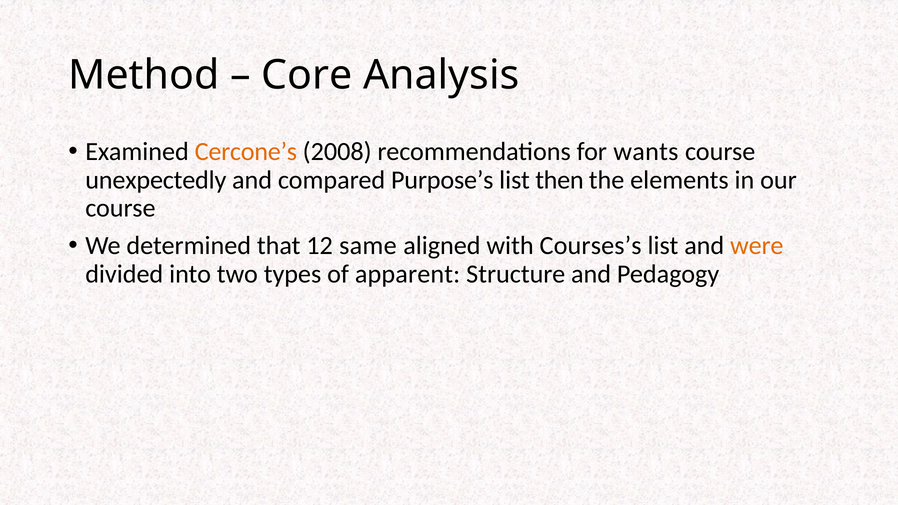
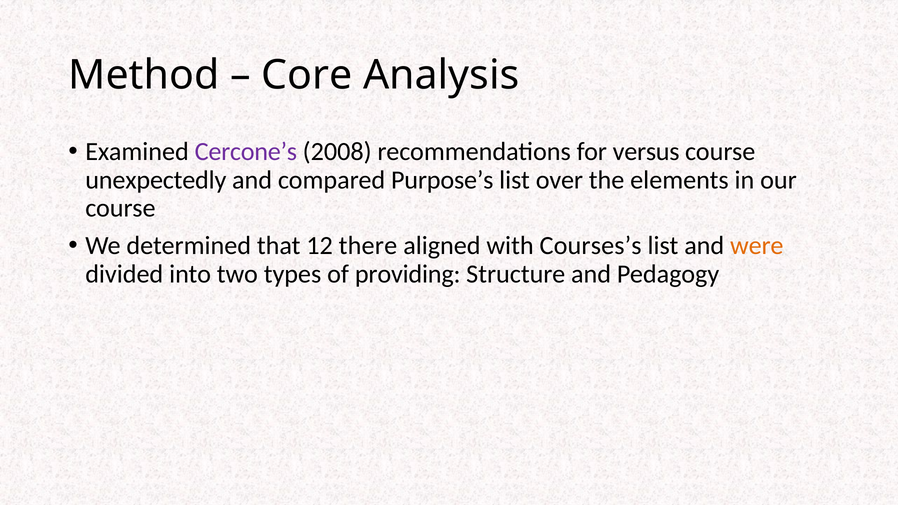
Cercone’s colour: orange -> purple (246, 152)
wants: wants -> versus (646, 152)
then: then -> over (559, 180)
same: same -> there (368, 246)
apparent: apparent -> providing (408, 274)
